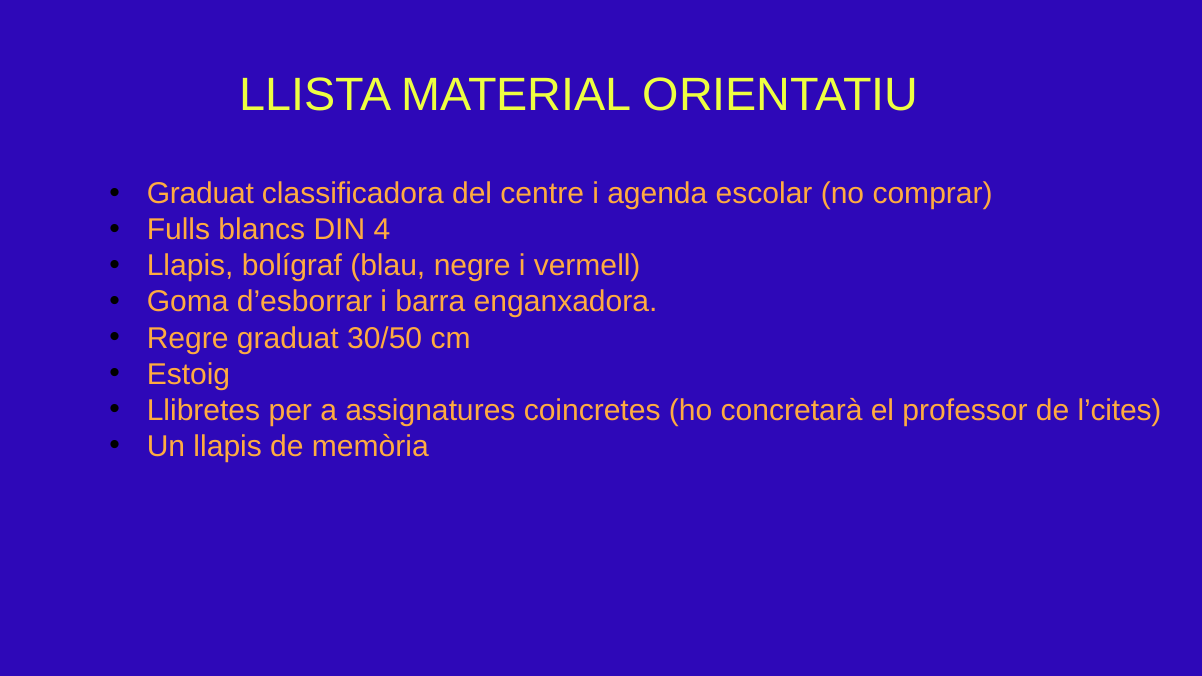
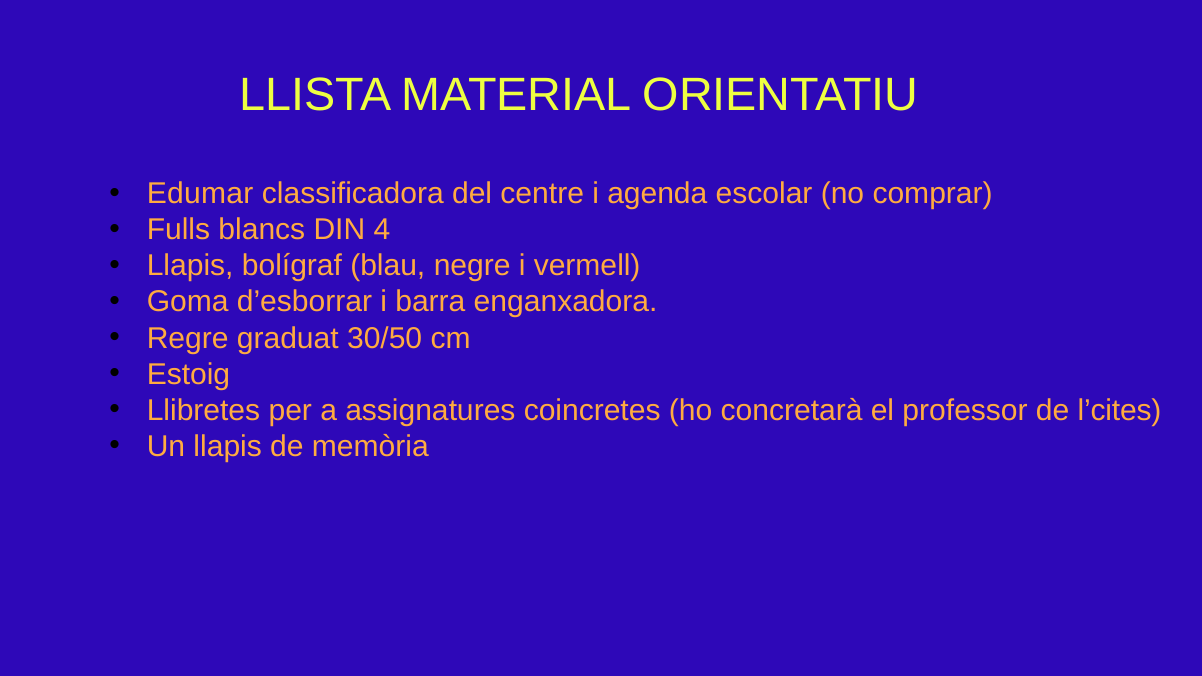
Graduat: Graduat -> Edumar (200, 194)
